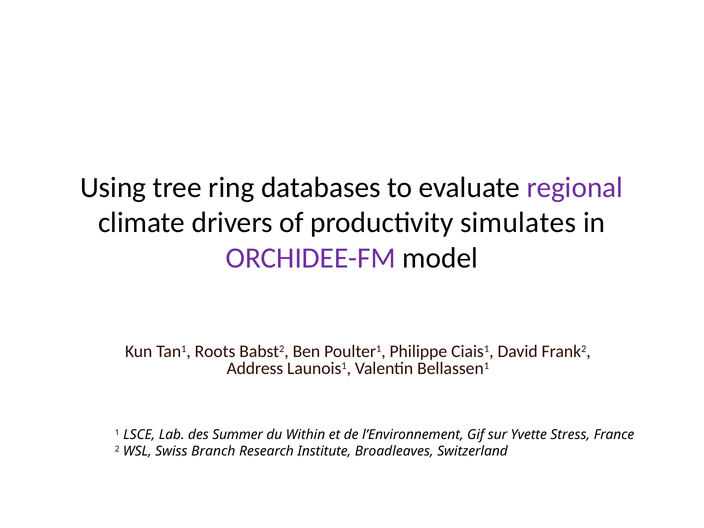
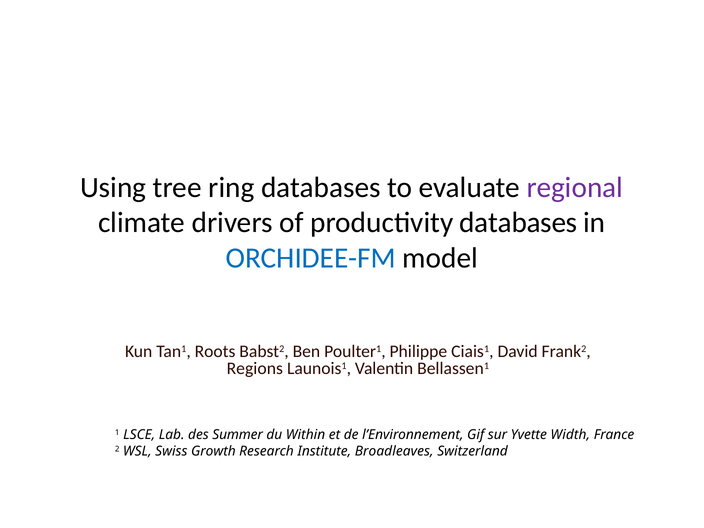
productivity simulates: simulates -> databases (518, 223)
ORCHIDEE-FM colour: purple -> blue (311, 258)
Address: Address -> Regions (255, 368)
Stress: Stress -> Width (570, 435)
Branch: Branch -> Growth (213, 451)
